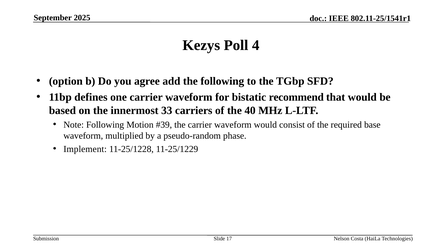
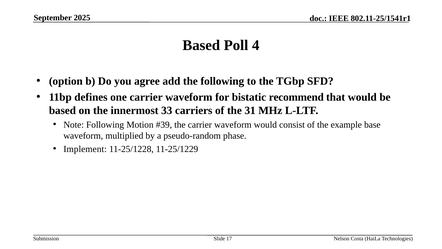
Kezys: Kezys -> Based (201, 45)
40: 40 -> 31 (250, 110)
required: required -> example (346, 125)
